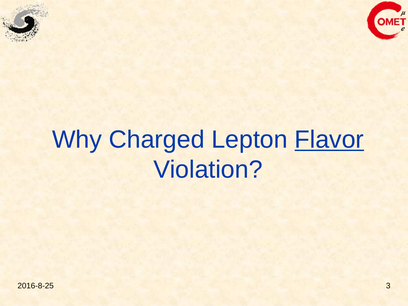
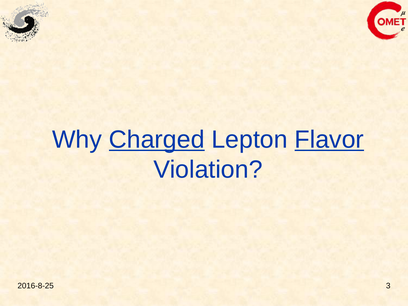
Charged underline: none -> present (157, 140)
